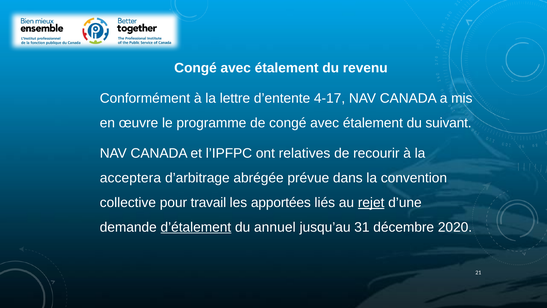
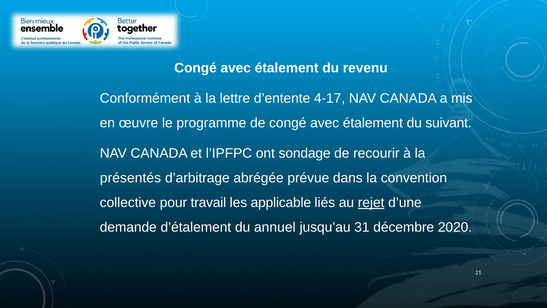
relatives: relatives -> sondage (305, 153)
acceptera: acceptera -> présentés (130, 178)
apportées: apportées -> applicable (281, 202)
d’étalement underline: present -> none (196, 227)
